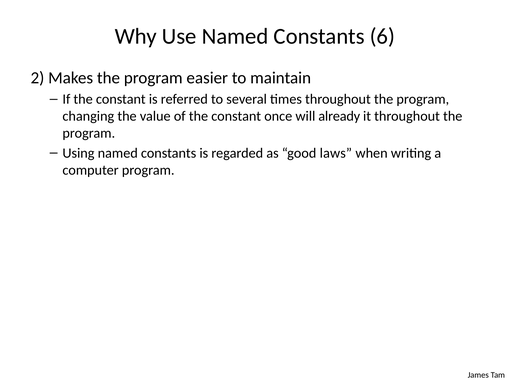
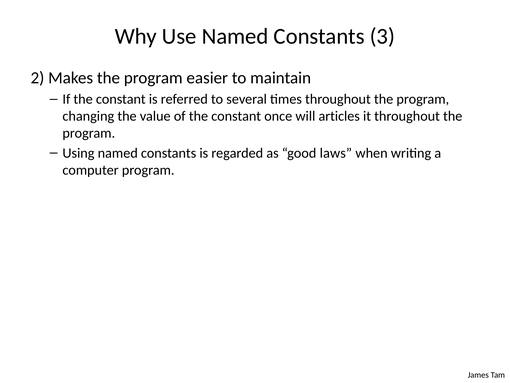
6: 6 -> 3 (382, 36)
already: already -> articles (339, 116)
